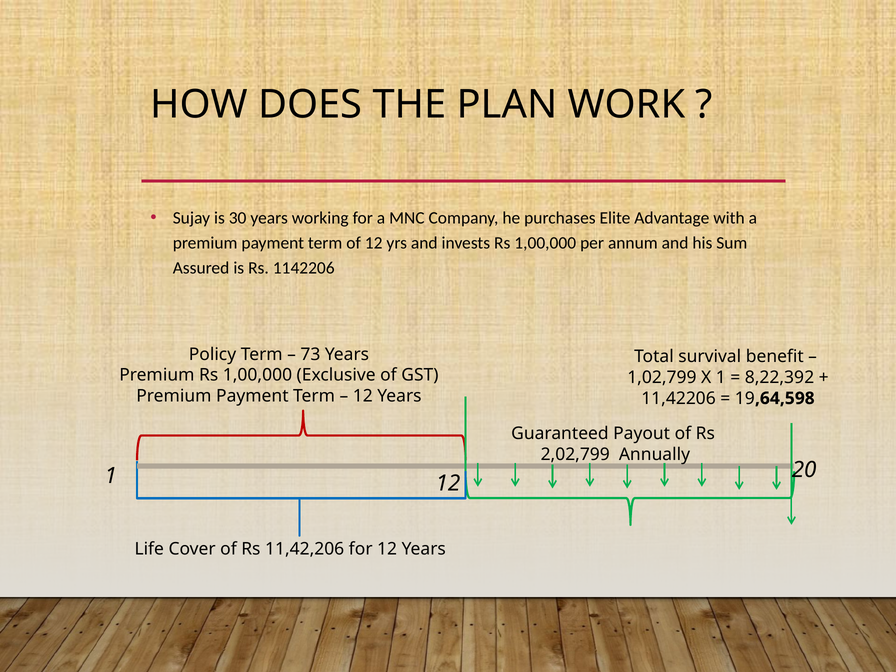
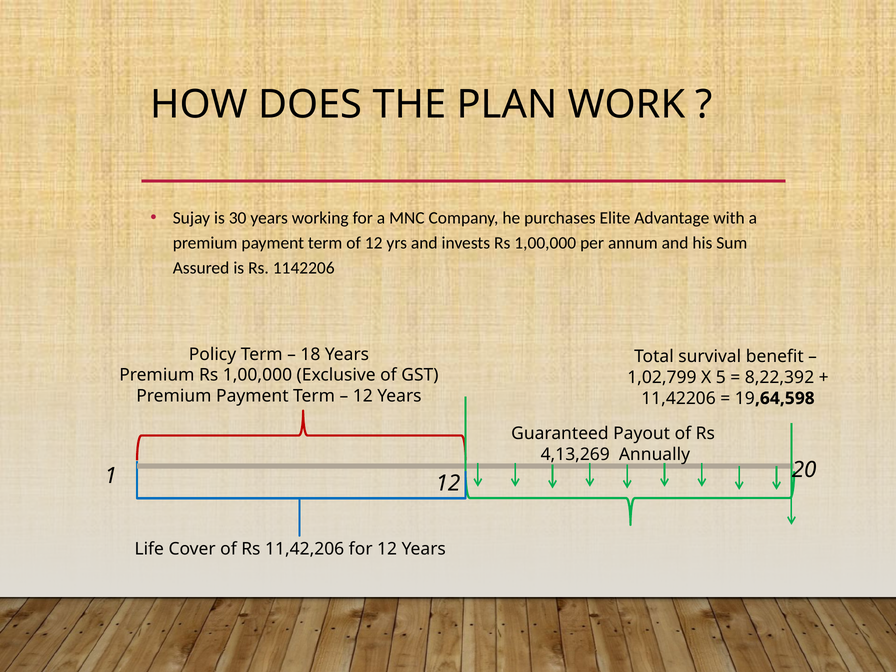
73: 73 -> 18 (310, 354)
X 1: 1 -> 5 (721, 377)
2,02,799: 2,02,799 -> 4,13,269 (575, 454)
